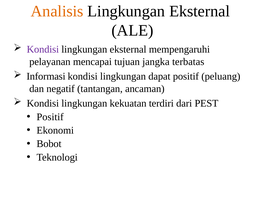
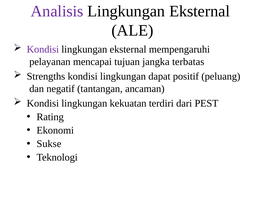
Analisis colour: orange -> purple (57, 11)
Informasi: Informasi -> Strengths (46, 76)
Positif: Positif -> Rating (50, 117)
Bobot: Bobot -> Sukse (49, 144)
